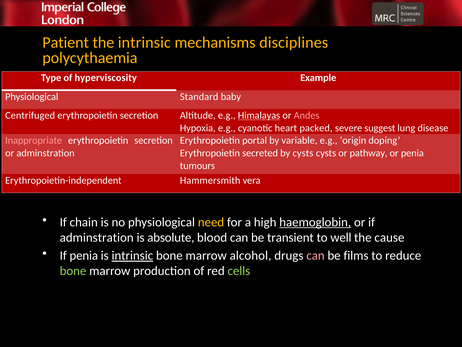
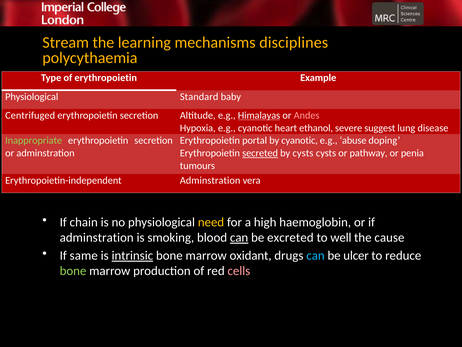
Patient: Patient -> Stream (66, 42)
the intrinsic: intrinsic -> learning (144, 42)
of hyperviscosity: hyperviscosity -> erythropoietin (106, 78)
packed: packed -> ethanol (316, 128)
Inappropriate colour: pink -> light green (34, 140)
by variable: variable -> cyanotic (300, 140)
origin: origin -> abuse (353, 140)
secreted underline: none -> present (260, 153)
Erythropoietin-independent Hammersmith: Hammersmith -> Adminstration (210, 180)
haemoglobin underline: present -> none (315, 222)
absolute: absolute -> smoking (171, 237)
can underline: none -> present (239, 237)
transient: transient -> excreted (290, 237)
If penia: penia -> same (84, 255)
alcohol: alcohol -> oxidant (251, 255)
can colour: pink -> light blue (316, 255)
films: films -> ulcer (356, 255)
cells colour: light green -> pink (239, 271)
